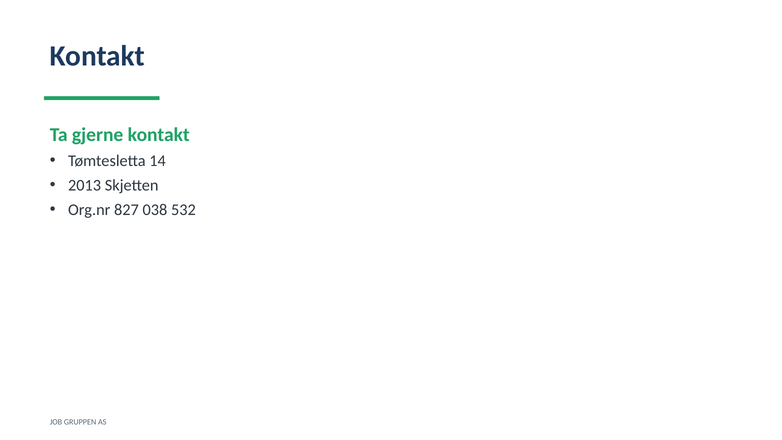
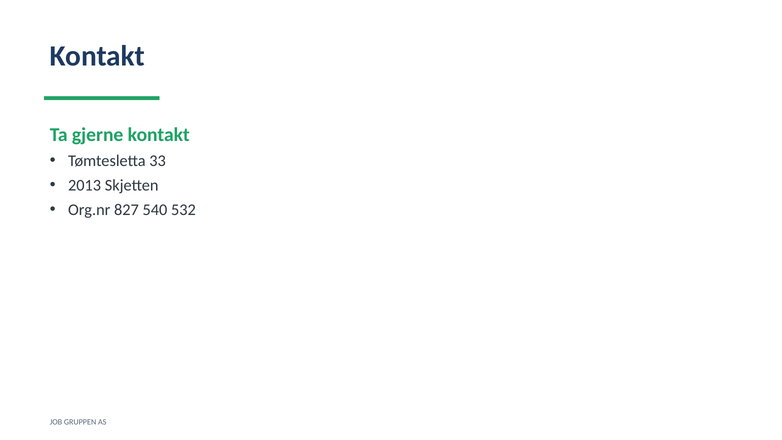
14: 14 -> 33 (158, 161)
038: 038 -> 540 (155, 210)
